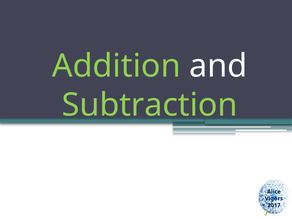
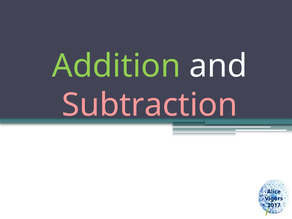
Subtraction colour: light green -> pink (150, 105)
